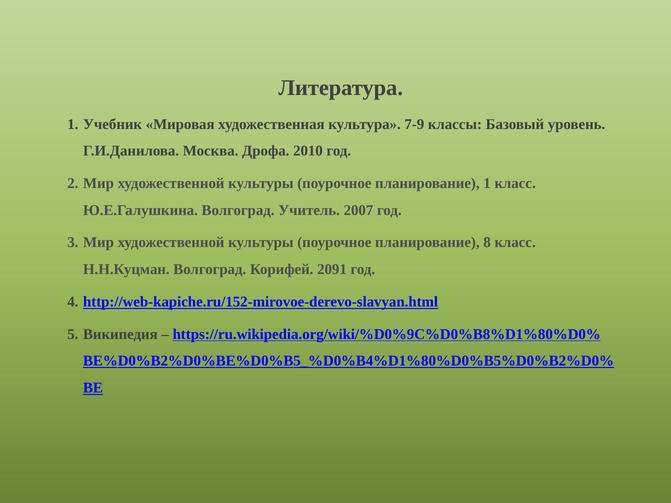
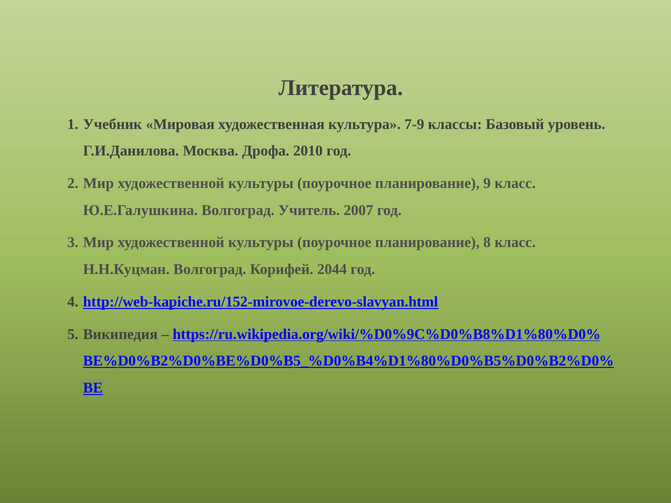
планирование 1: 1 -> 9 (487, 183)
2091: 2091 -> 2044 (332, 269)
